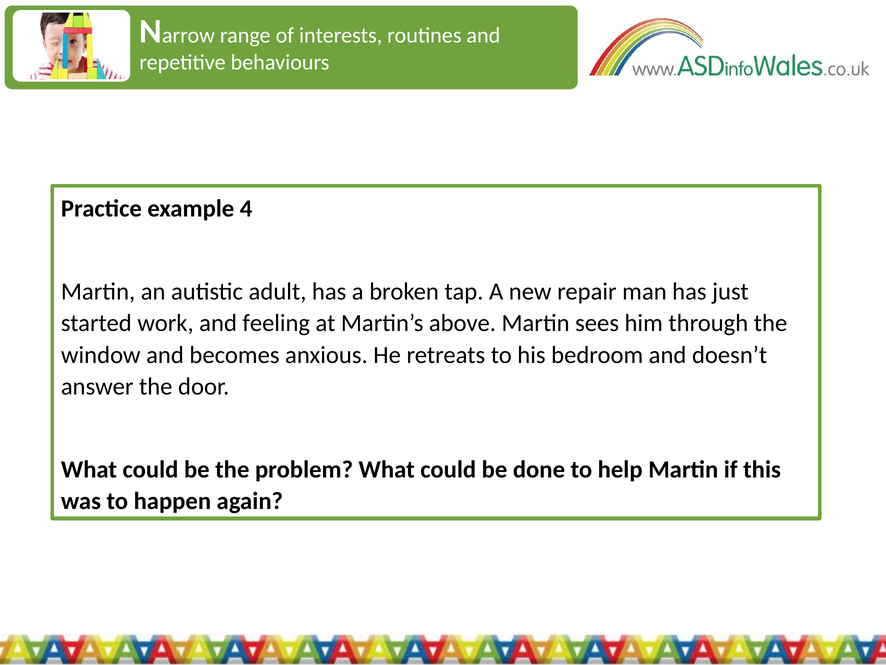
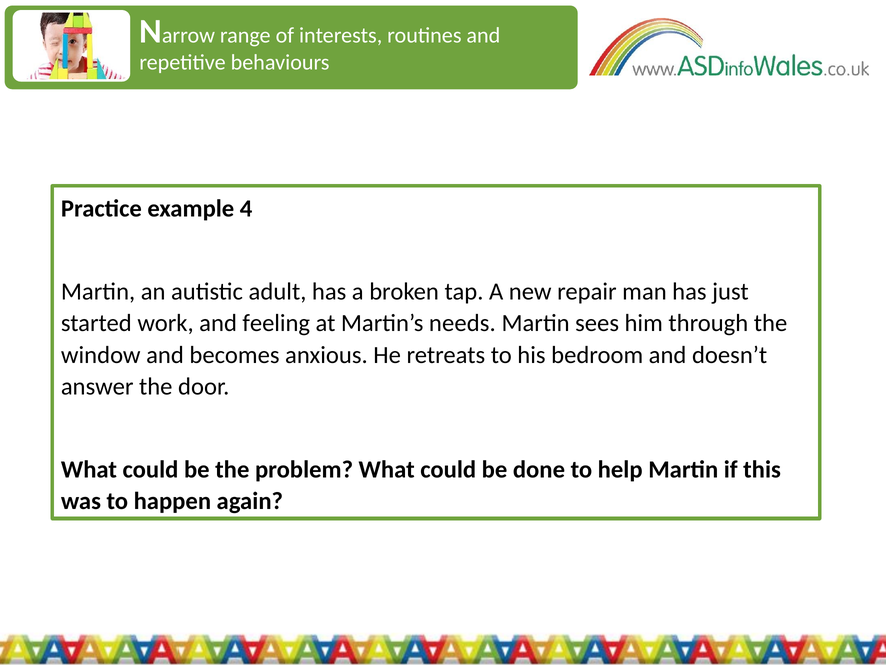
above: above -> needs (462, 323)
